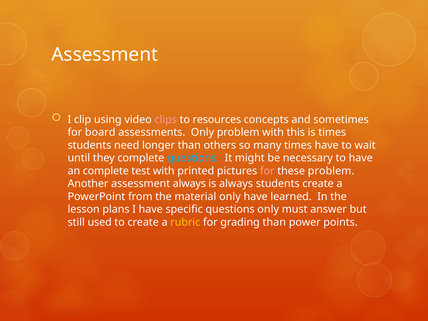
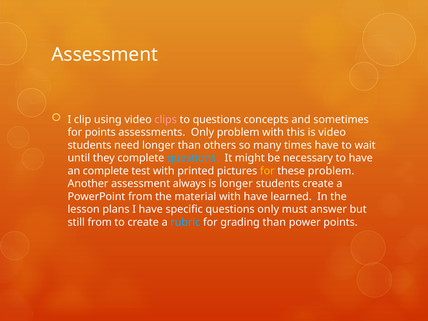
to resources: resources -> questions (217, 120)
for board: board -> points (100, 132)
is times: times -> video (332, 132)
for colour: pink -> yellow (267, 171)
is always: always -> longer (236, 184)
material only: only -> with (230, 197)
still used: used -> from (100, 222)
rubric colour: yellow -> light blue (185, 222)
